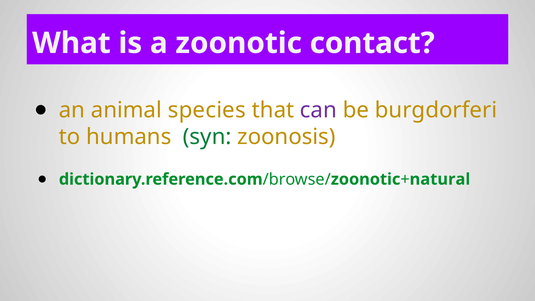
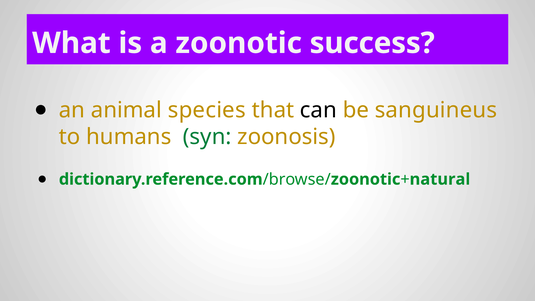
contact: contact -> success (372, 43)
can colour: purple -> black (318, 110)
burgdorferi: burgdorferi -> sanguineus (436, 110)
